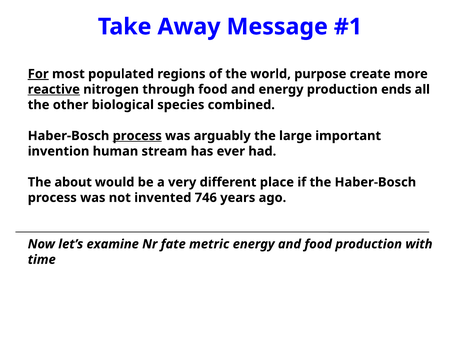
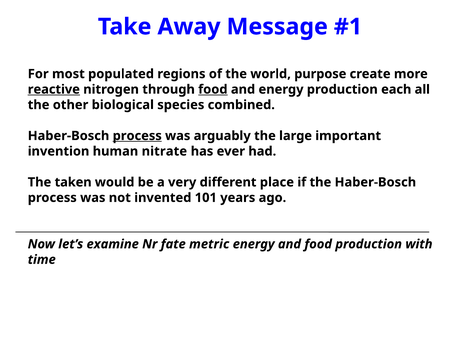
For underline: present -> none (38, 74)
food underline: none -> present (213, 89)
ends: ends -> each (396, 89)
stream: stream -> nitrate (164, 151)
about: about -> taken (73, 182)
746: 746 -> 101 (206, 198)
